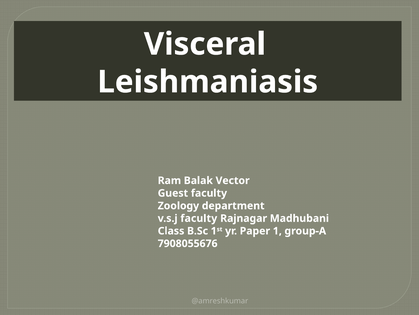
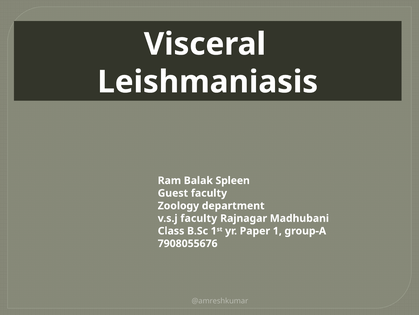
Vector: Vector -> Spleen (233, 180)
